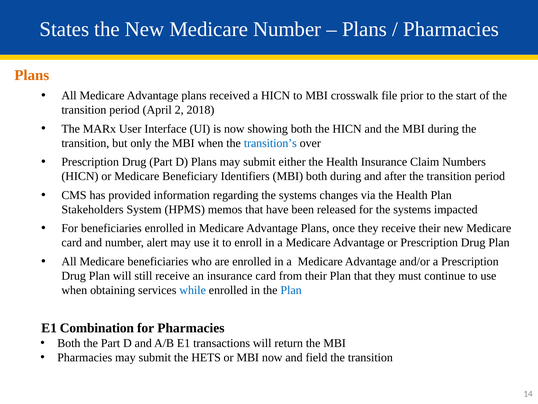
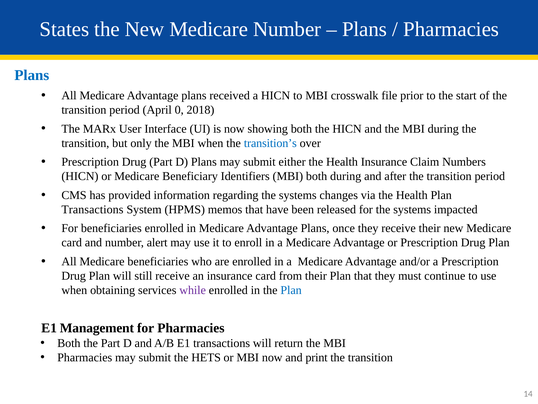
Plans colour: orange -> blue (32, 75)
2: 2 -> 0 (179, 110)
Stakeholders: Stakeholders -> Transactions (92, 209)
while colour: blue -> purple (193, 290)
Combination: Combination -> Management (97, 328)
field: field -> print (317, 357)
